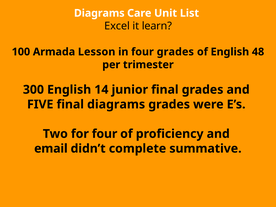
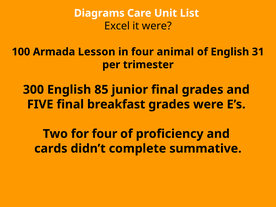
it learn: learn -> were (157, 26)
four grades: grades -> animal (175, 52)
48: 48 -> 31 (258, 52)
14: 14 -> 85 (101, 90)
final diagrams: diagrams -> breakfast (116, 104)
email: email -> cards (51, 149)
